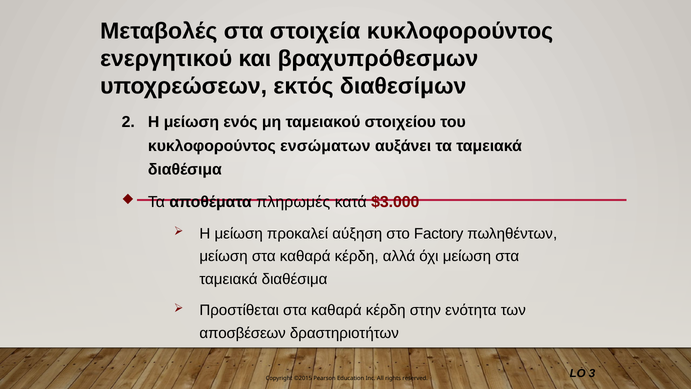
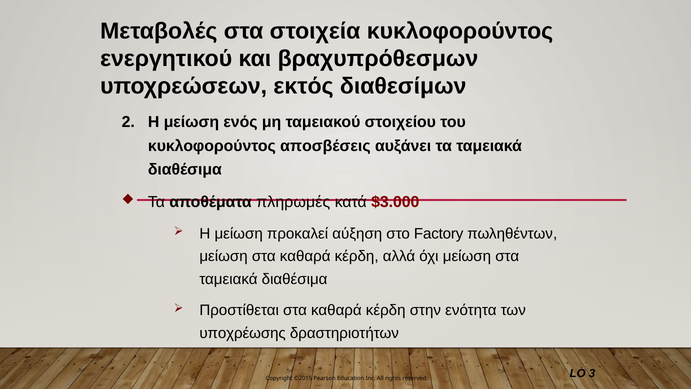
ενσώματων: ενσώματων -> αποσβέσεις (325, 146)
αποσβέσεων: αποσβέσεων -> υποχρέωσης (243, 333)
